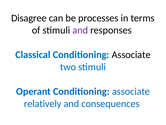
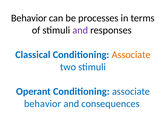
Disagree: Disagree -> Behavior (29, 18)
Associate colour: black -> orange (131, 55)
relatively: relatively -> behavior (43, 103)
